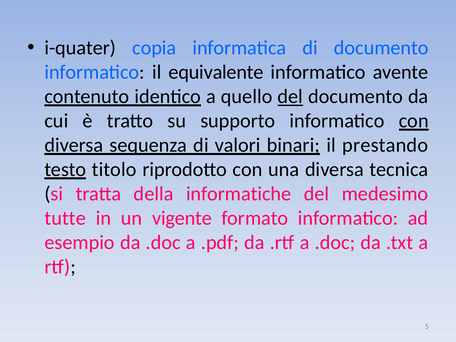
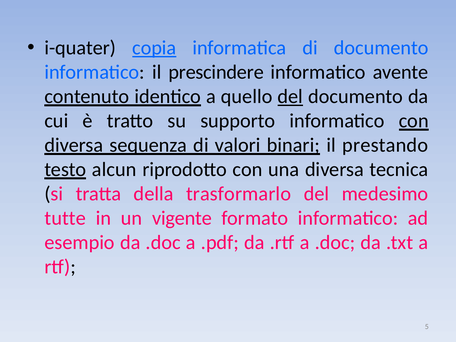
copia underline: none -> present (154, 48)
equivalente: equivalente -> prescindere (216, 72)
titolo: titolo -> alcun (114, 170)
informatiche: informatiche -> trasformarlo (239, 194)
